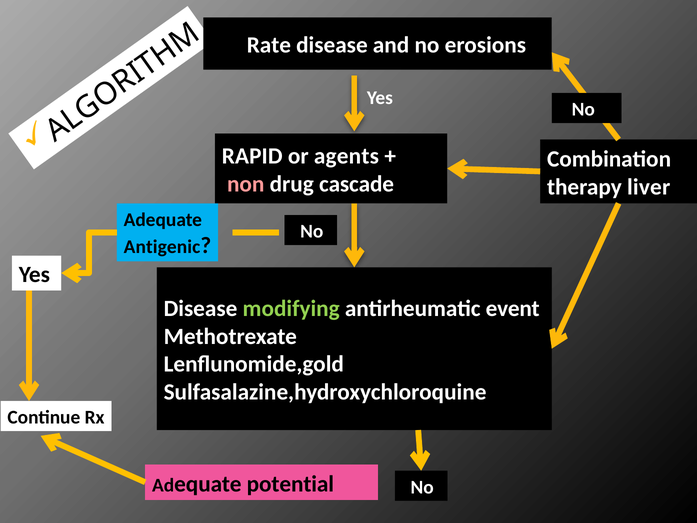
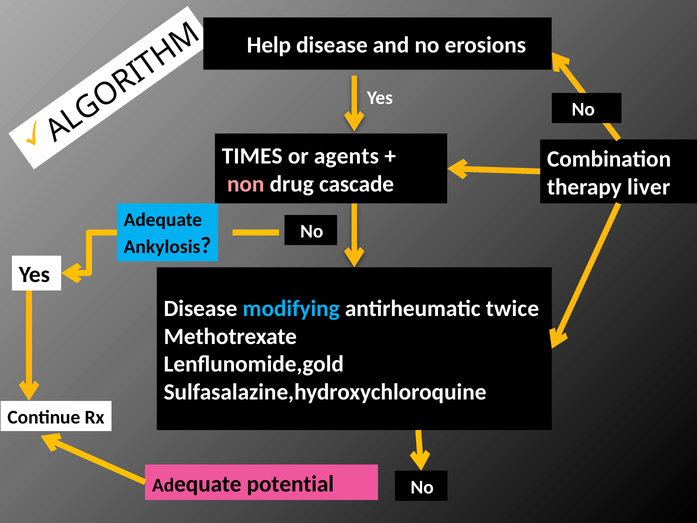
Rate: Rate -> Help (269, 45)
RAPID: RAPID -> TIMES (252, 156)
Antigenic: Antigenic -> Ankylosis (162, 247)
modifying colour: light green -> light blue (291, 308)
event: event -> twice (512, 308)
